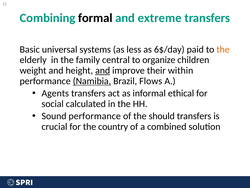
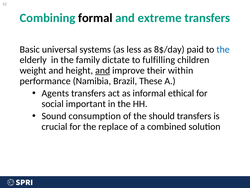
6$/day: 6$/day -> 8$/day (169, 49)
the colour: orange -> blue (223, 49)
central: central -> dictate (116, 60)
organize: organize -> fulfilling (159, 60)
Namibia underline: present -> none (92, 81)
Flows: Flows -> These (151, 81)
calculated: calculated -> important (86, 104)
Sound performance: performance -> consumption (95, 116)
country: country -> replace (113, 126)
